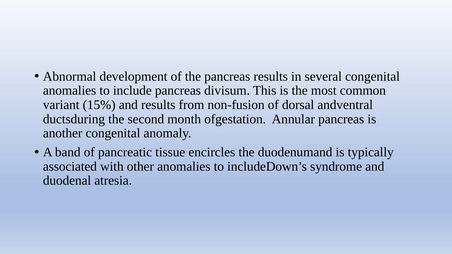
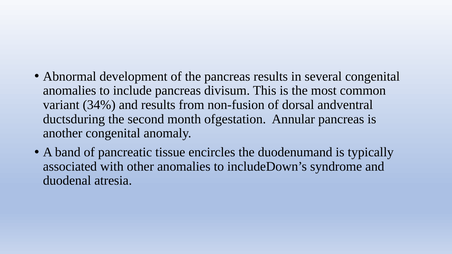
15%: 15% -> 34% (99, 105)
